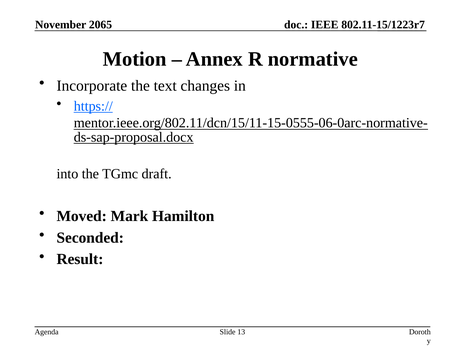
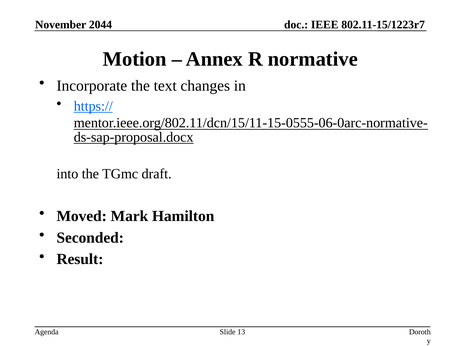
2065: 2065 -> 2044 (100, 25)
